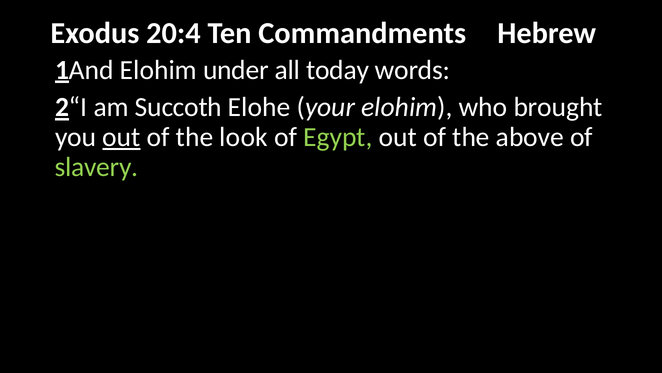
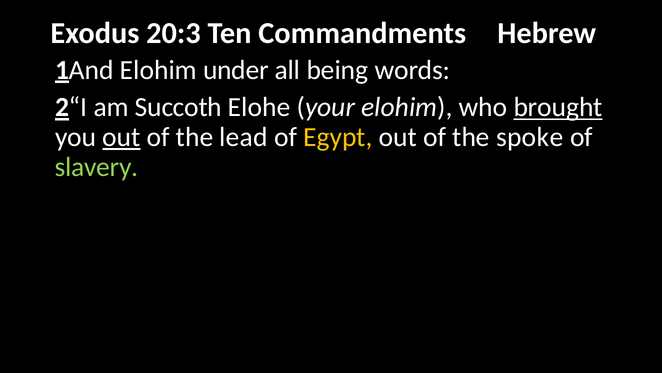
20:4: 20:4 -> 20:3 (173, 33)
today: today -> being (337, 70)
brought underline: none -> present (558, 107)
look: look -> lead (244, 137)
Egypt colour: light green -> yellow (338, 137)
above: above -> spoke (530, 137)
